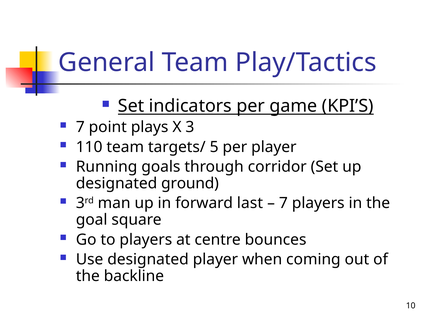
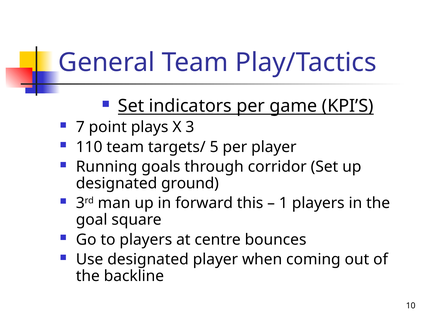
last: last -> this (250, 204)
7: 7 -> 1 (283, 204)
